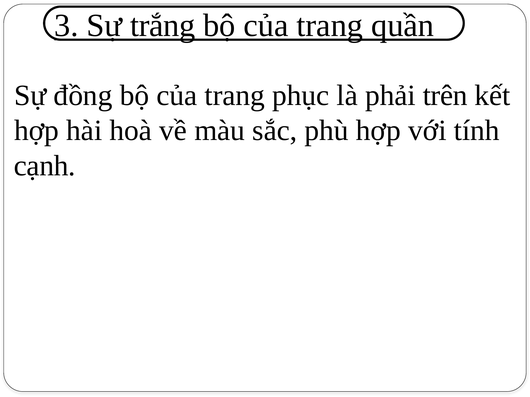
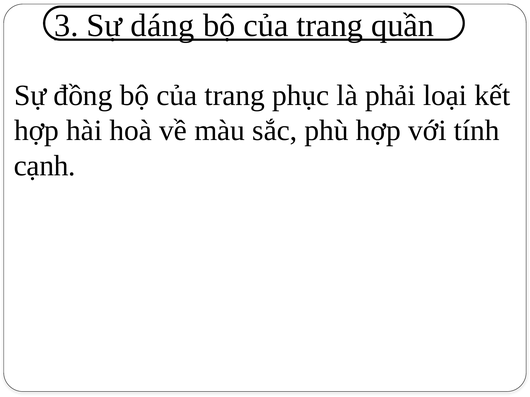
trắng: trắng -> dáng (162, 25)
trên: trên -> loại (445, 95)
